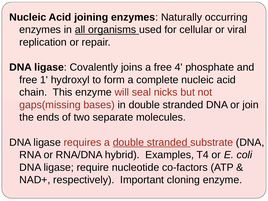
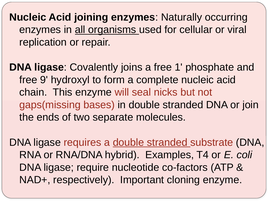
4: 4 -> 1 (179, 67)
1: 1 -> 9 (44, 80)
